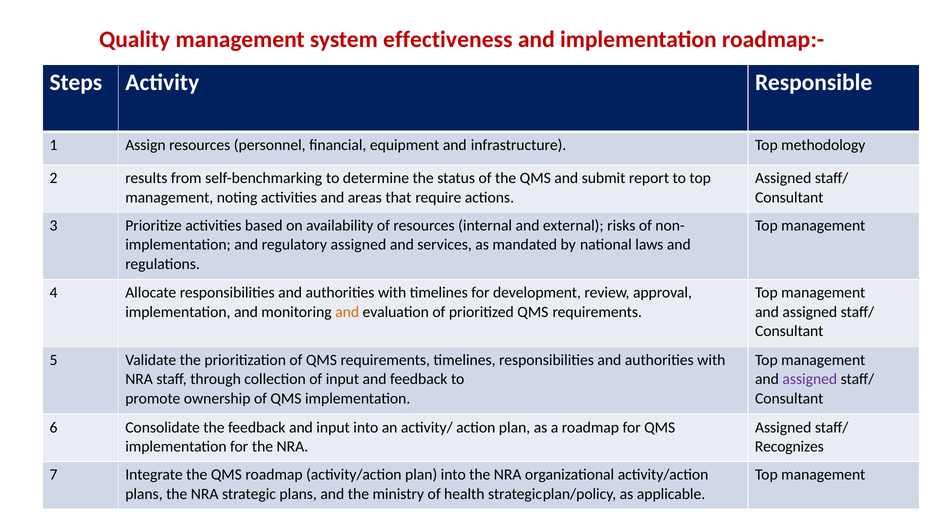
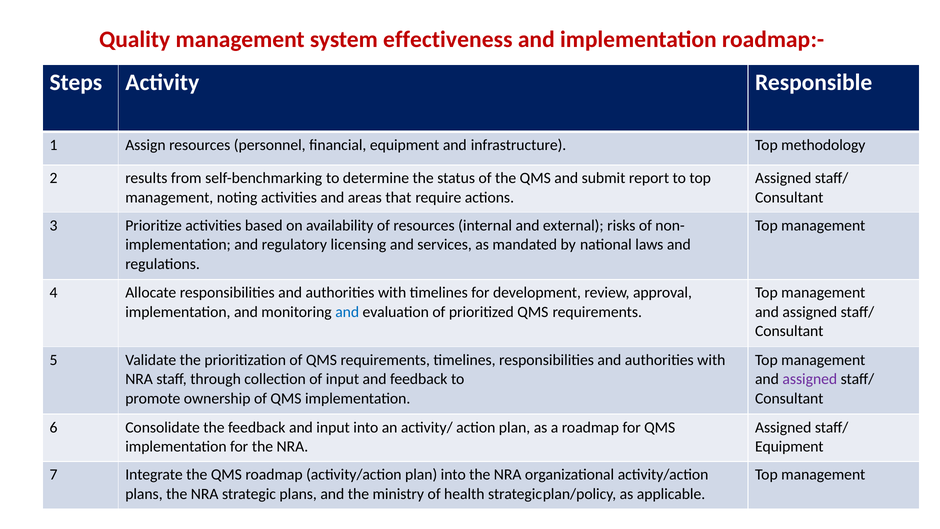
regulatory assigned: assigned -> licensing (358, 245)
and colour: orange -> blue (347, 312)
Recognizes: Recognizes -> Equipment (789, 446)
